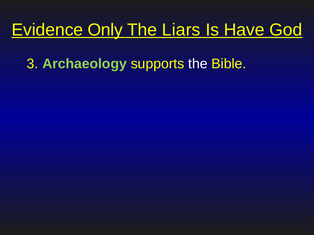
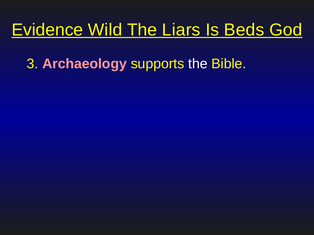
Only: Only -> Wild (105, 30)
Have: Have -> Beds (244, 30)
Archaeology colour: light green -> pink (85, 64)
